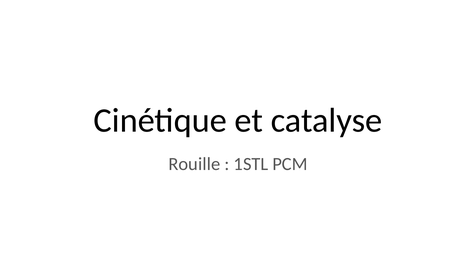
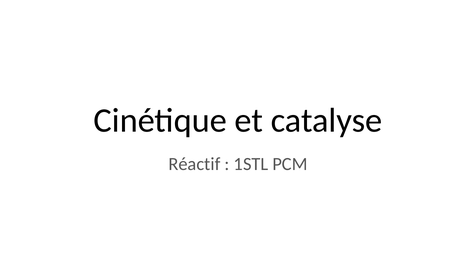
Rouille: Rouille -> Réactif (194, 164)
